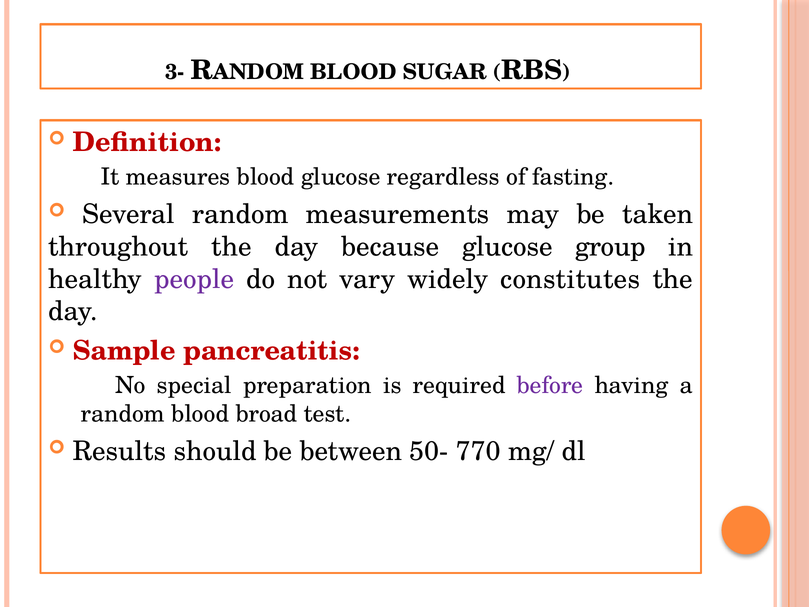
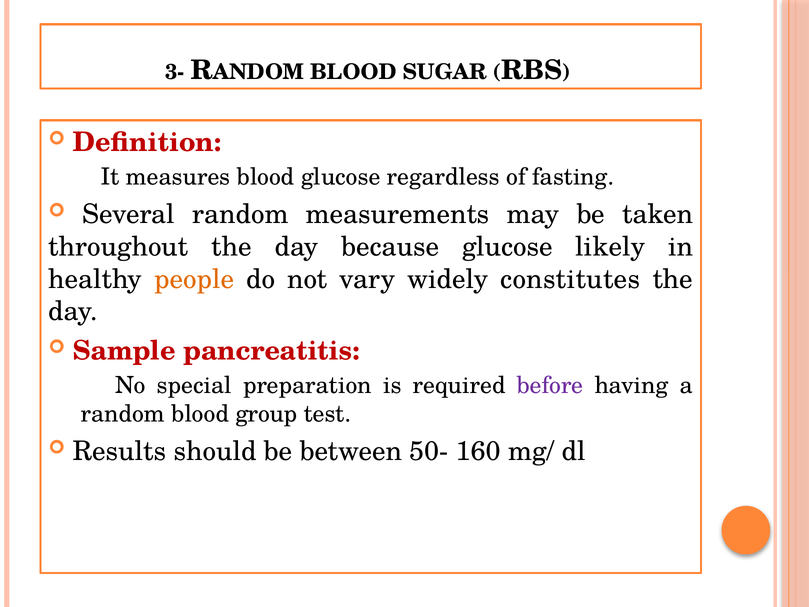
group: group -> likely (610, 247)
people colour: purple -> orange (194, 279)
broad: broad -> group (267, 414)
770: 770 -> 160 (478, 451)
